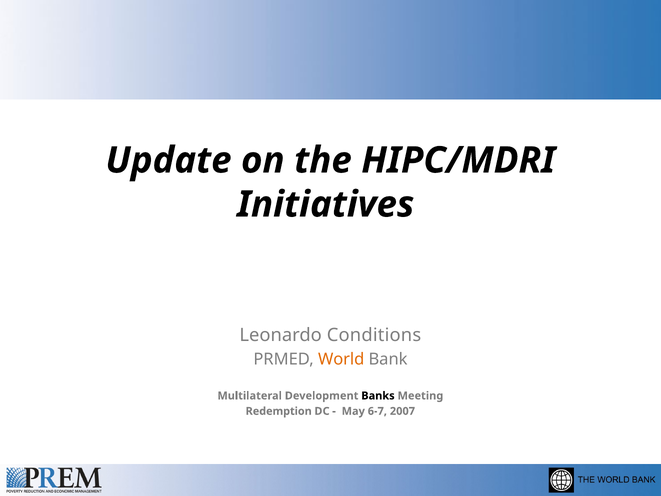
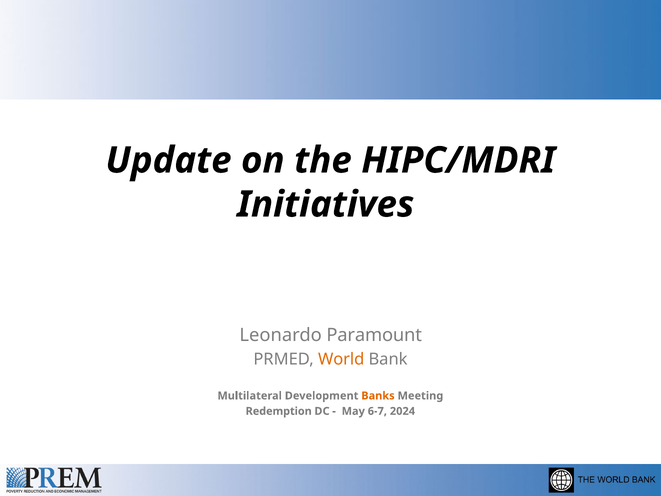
Conditions: Conditions -> Paramount (374, 335)
Banks colour: black -> orange (378, 396)
2007: 2007 -> 2024 (402, 411)
